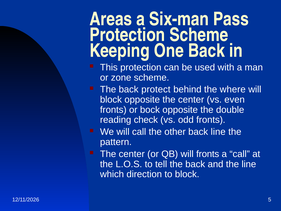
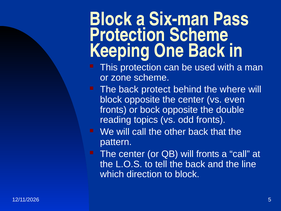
Areas: Areas -> Block (111, 19)
check: check -> topics (146, 120)
back line: line -> that (218, 132)
